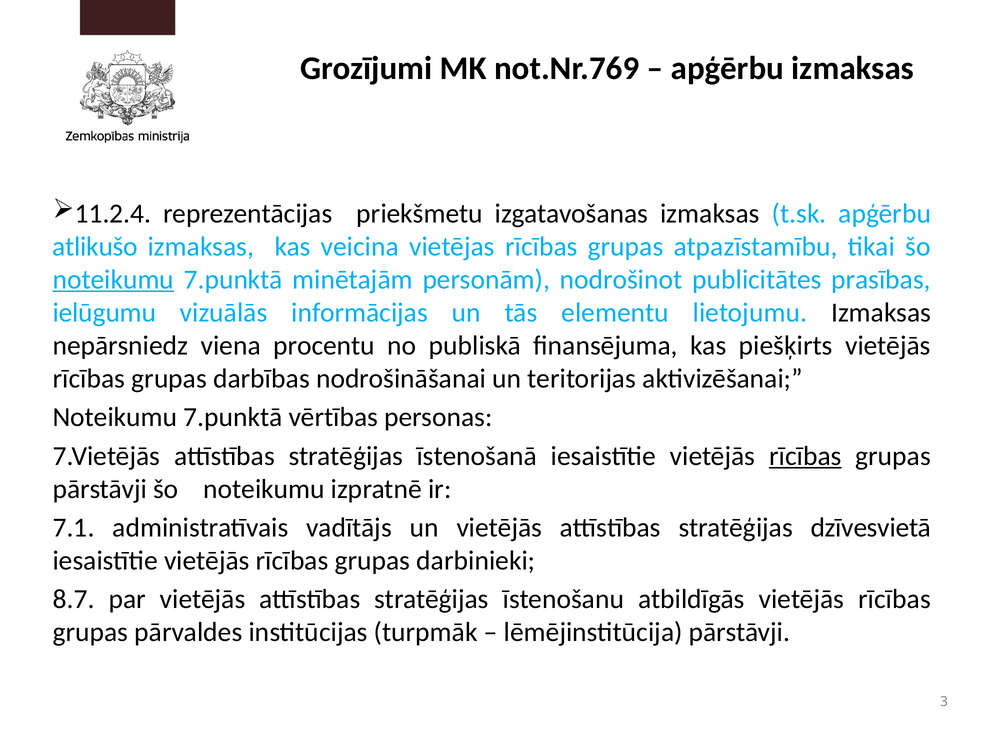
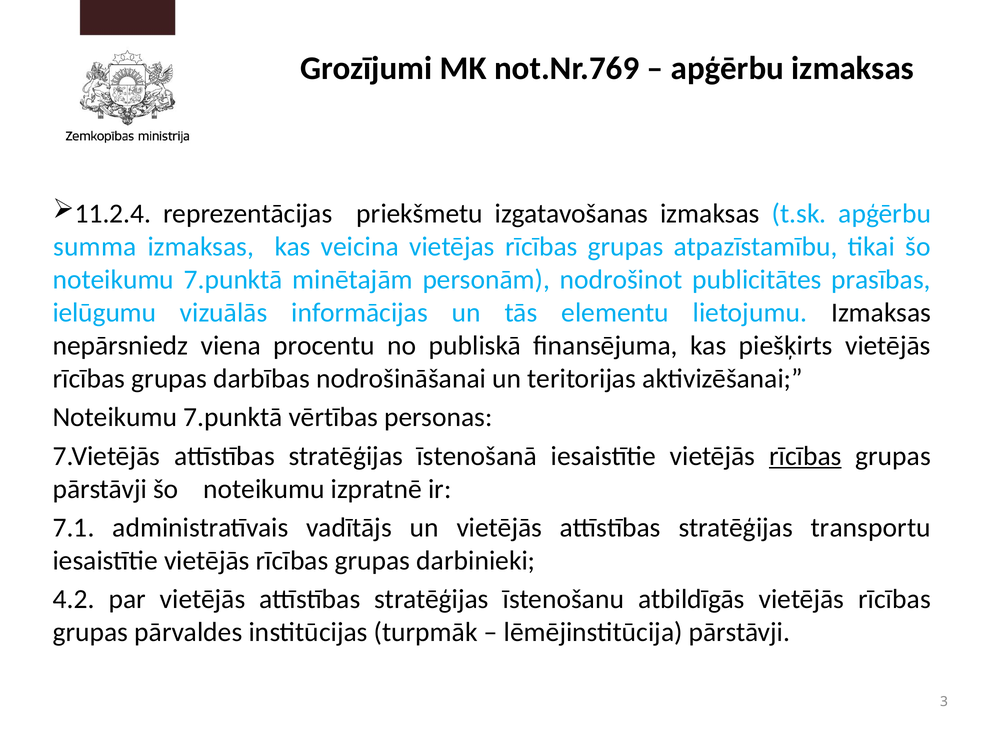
atlikušo: atlikušo -> summa (95, 247)
noteikumu underline: present -> none (113, 280)
dzīvesvietā: dzīvesvietā -> transportu (871, 528)
8.7: 8.7 -> 4.2 (74, 599)
